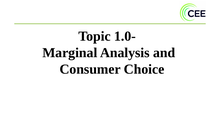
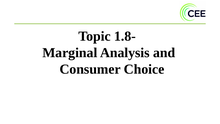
1.0-: 1.0- -> 1.8- (125, 36)
